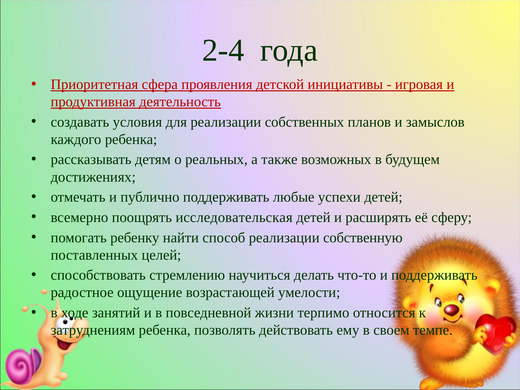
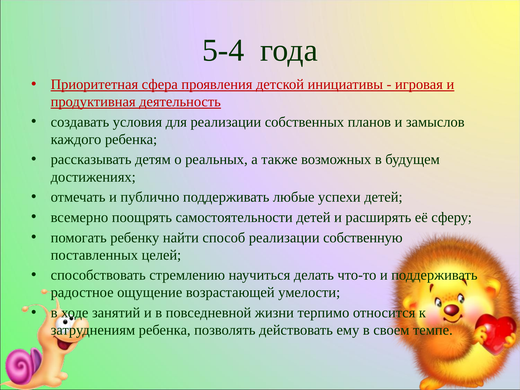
2-4: 2-4 -> 5-4 (223, 50)
исследовательская: исследовательская -> самостоятельности (234, 217)
